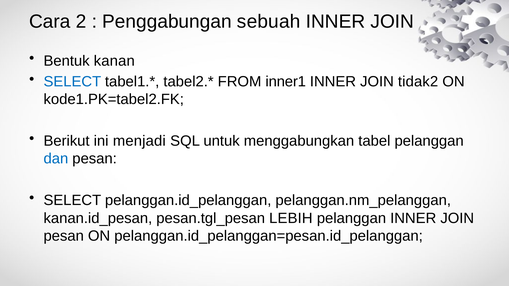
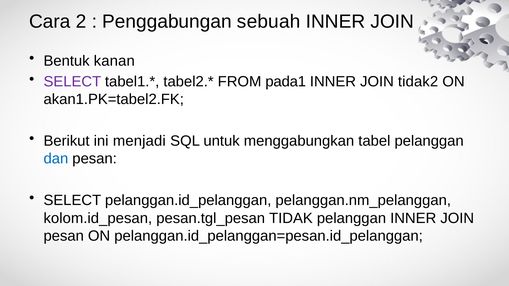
SELECT colour: blue -> purple (72, 82)
inner1: inner1 -> pada1 (286, 82)
kode1.PK=tabel2.FK: kode1.PK=tabel2.FK -> akan1.PK=tabel2.FK (114, 99)
kanan.id_pesan: kanan.id_pesan -> kolom.id_pesan (98, 218)
LEBIH: LEBIH -> TIDAK (291, 218)
